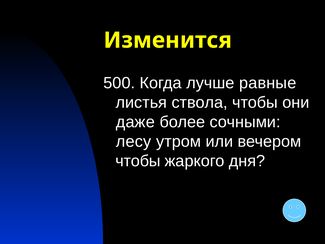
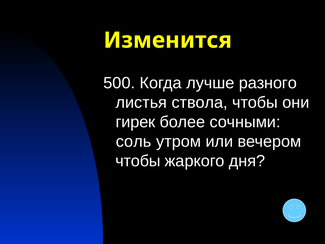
равные: равные -> разного (268, 83)
даже: даже -> гирек (135, 122)
лесу: лесу -> соль (134, 141)
